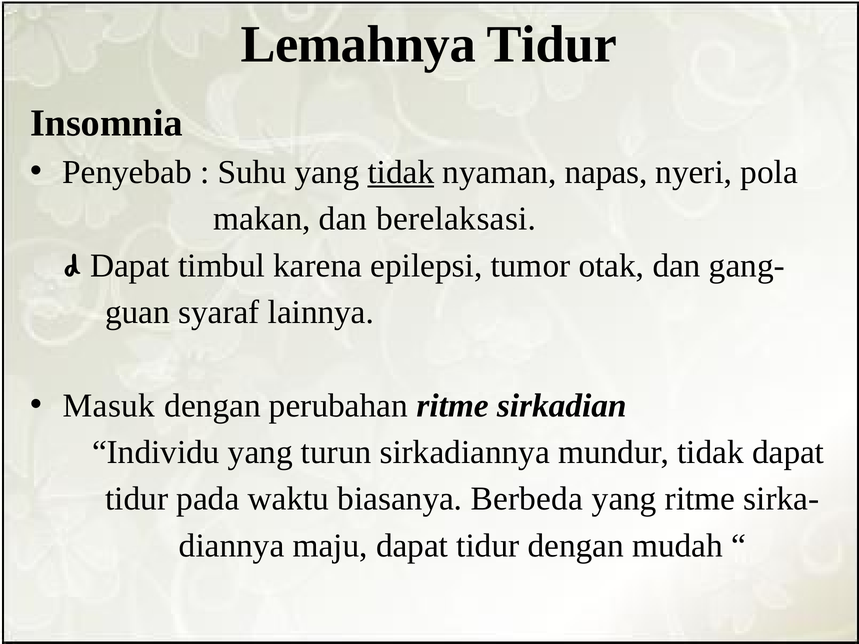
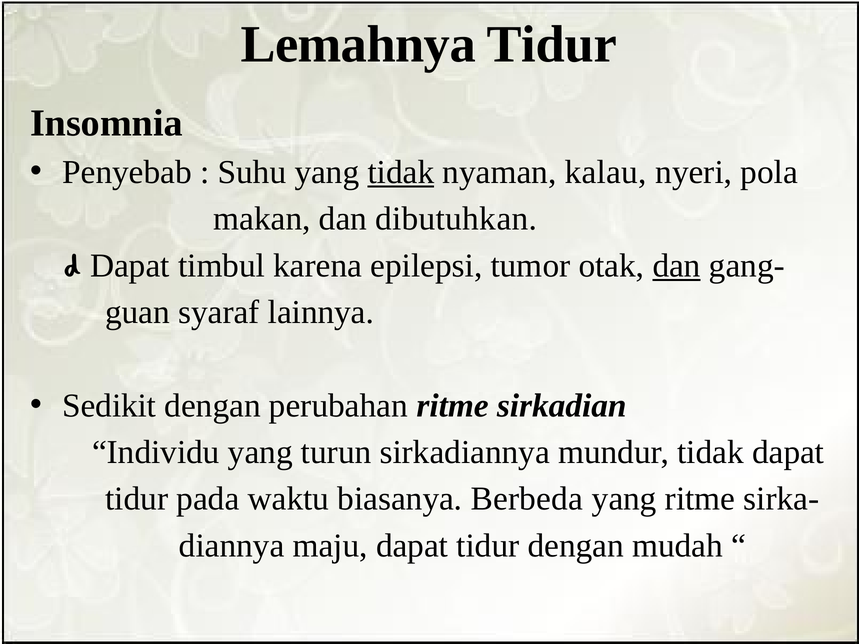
napas: napas -> kalau (606, 172)
berelaksasi: berelaksasi -> dibutuhkan (456, 219)
dan underline: none -> present (677, 266)
Masuk: Masuk -> Sedikit (109, 406)
